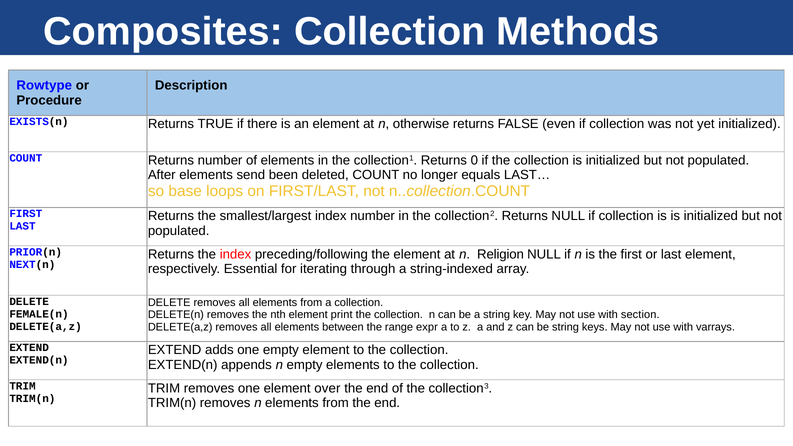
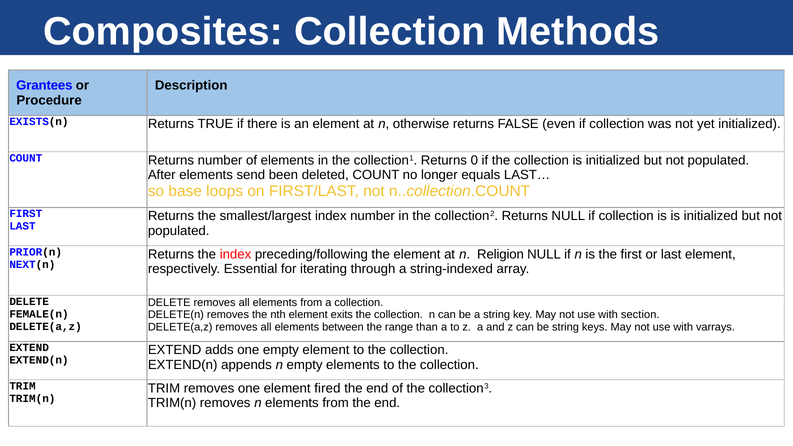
Rowtype: Rowtype -> Grantees (44, 86)
print: print -> exits (342, 315)
expr: expr -> than (427, 327)
over: over -> fired (327, 388)
